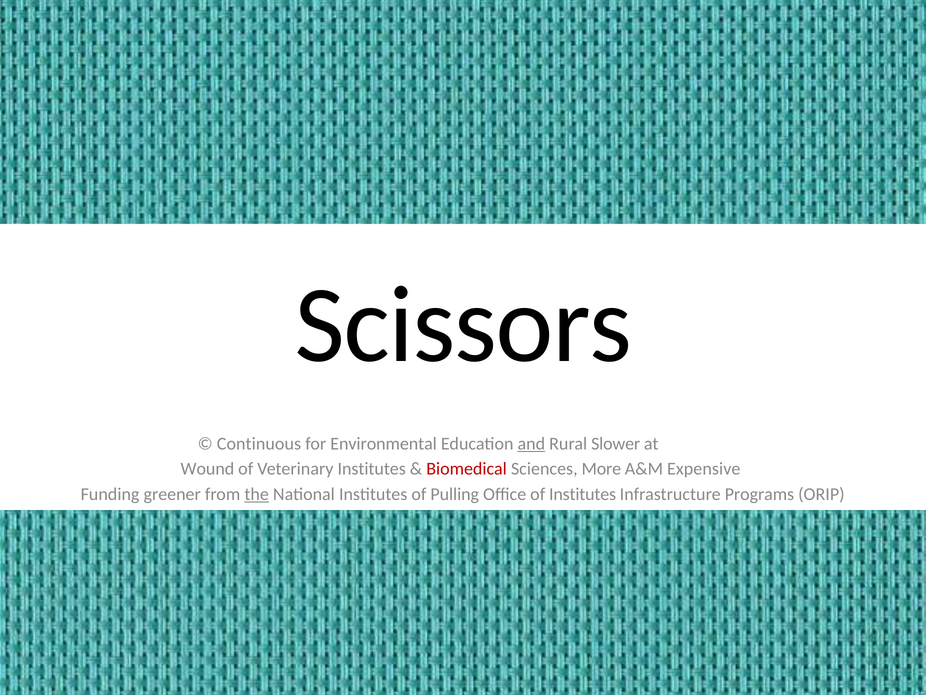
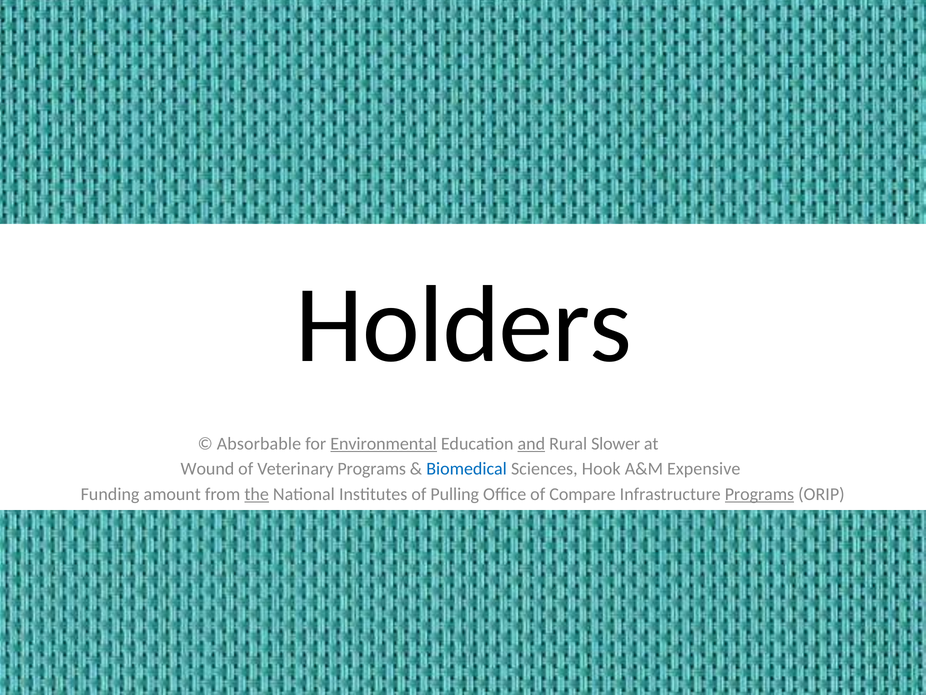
Scissors: Scissors -> Holders (463, 325)
Continuous: Continuous -> Absorbable (259, 443)
Environmental underline: none -> present (384, 443)
Veterinary Institutes: Institutes -> Programs (372, 469)
Biomedical colour: red -> blue (467, 469)
More: More -> Hook (601, 469)
greener: greener -> amount (172, 494)
of Institutes: Institutes -> Compare (583, 494)
Programs underline: none -> present (759, 494)
